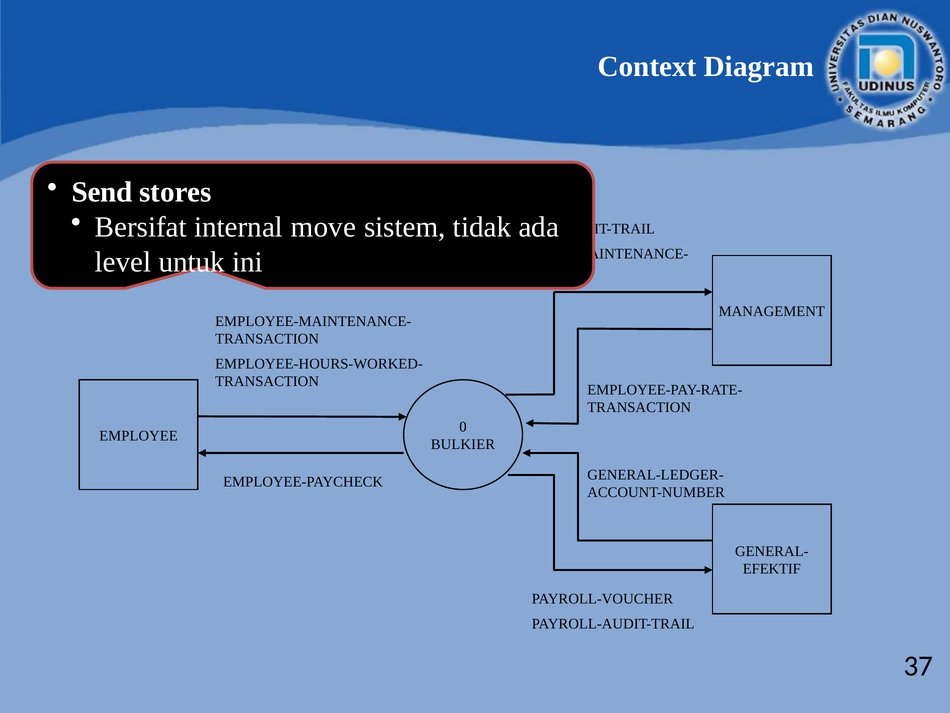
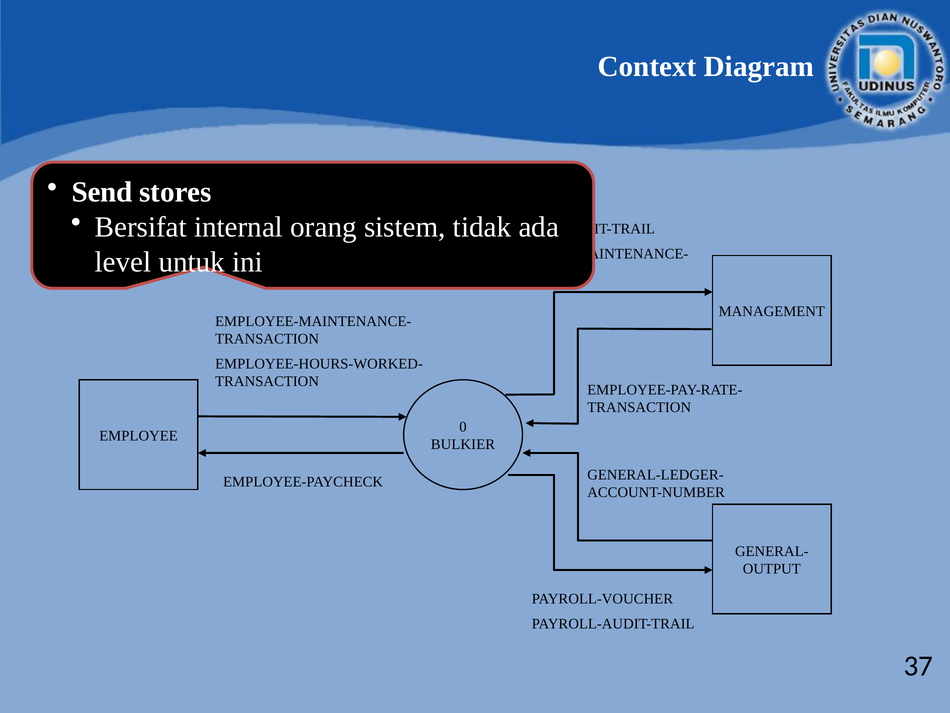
move: move -> orang (324, 227)
EFEKTIF: EFEKTIF -> OUTPUT (772, 568)
